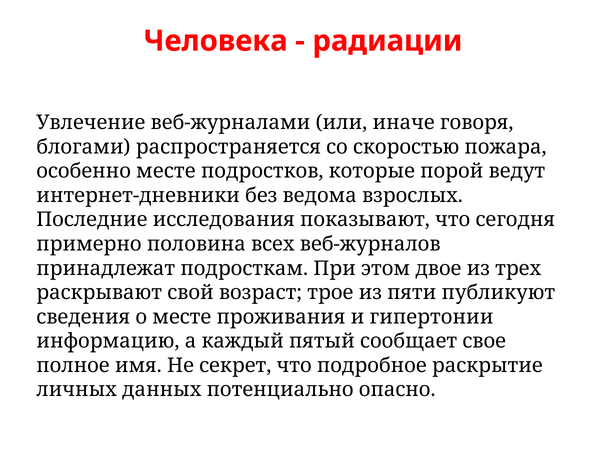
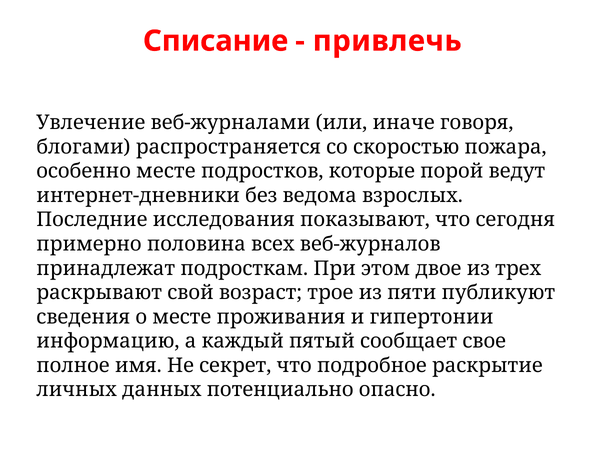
Человека: Человека -> Списание (216, 41)
радиации: радиации -> привлечь (387, 41)
